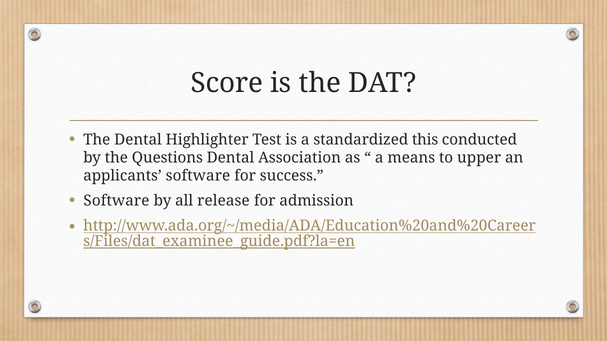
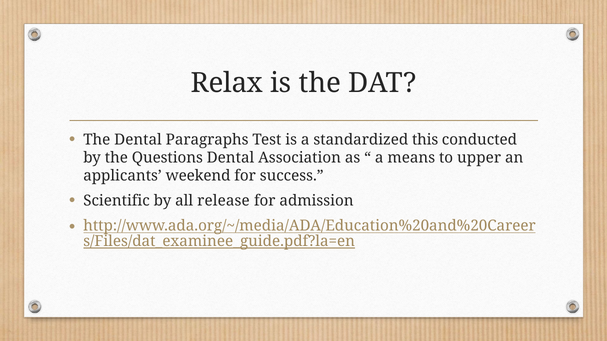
Score: Score -> Relax (227, 83)
Highlighter: Highlighter -> Paragraphs (207, 140)
applicants software: software -> weekend (198, 176)
Software: Software -> Scientific (117, 201)
